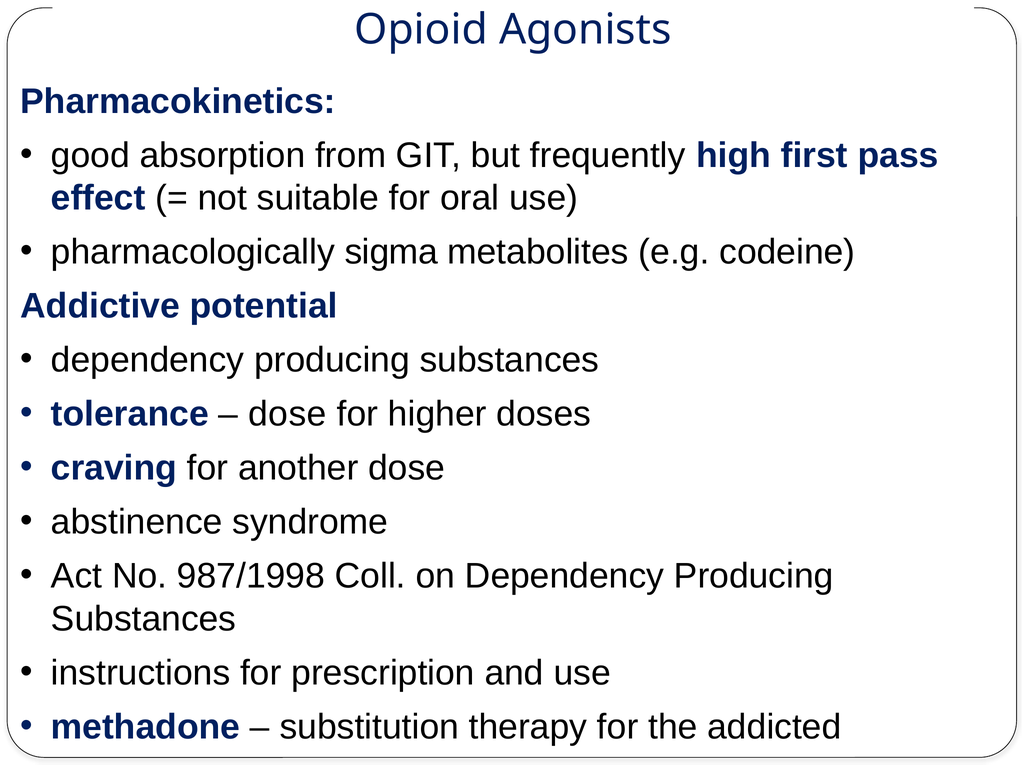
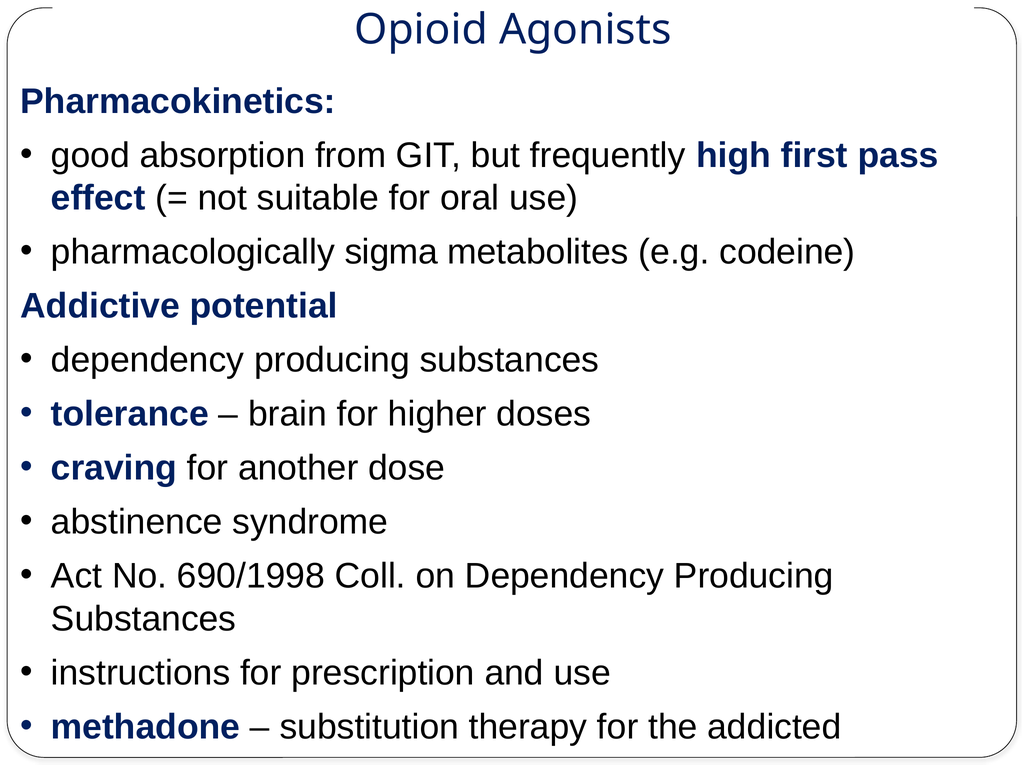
dose: dose -> brain (288, 414)
987/1998: 987/1998 -> 690/1998 (251, 576)
